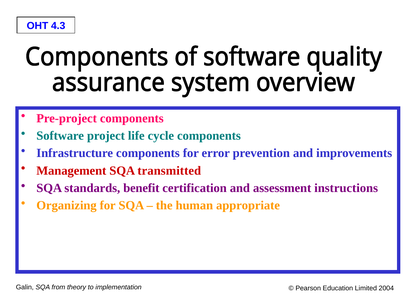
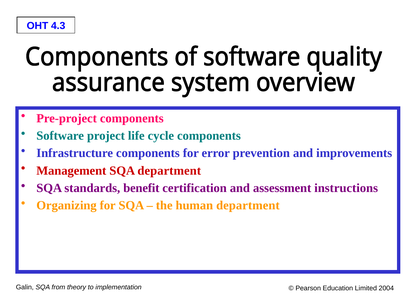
SQA transmitted: transmitted -> department (169, 171)
human appropriate: appropriate -> department (248, 206)
